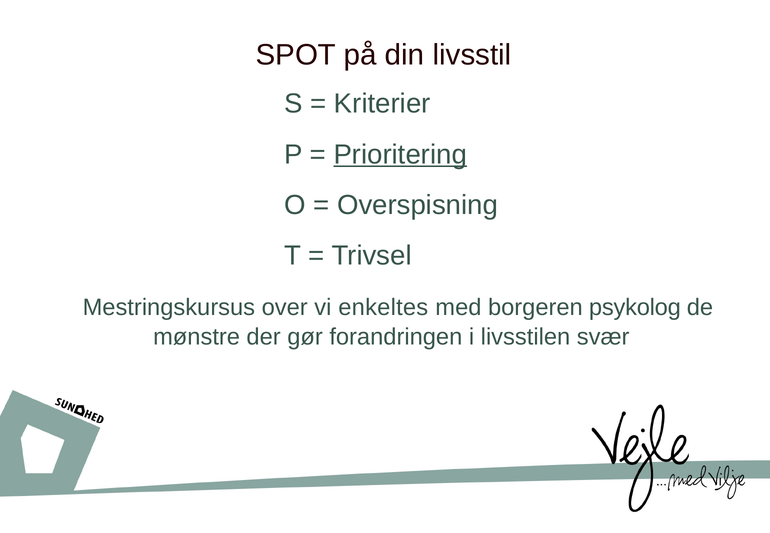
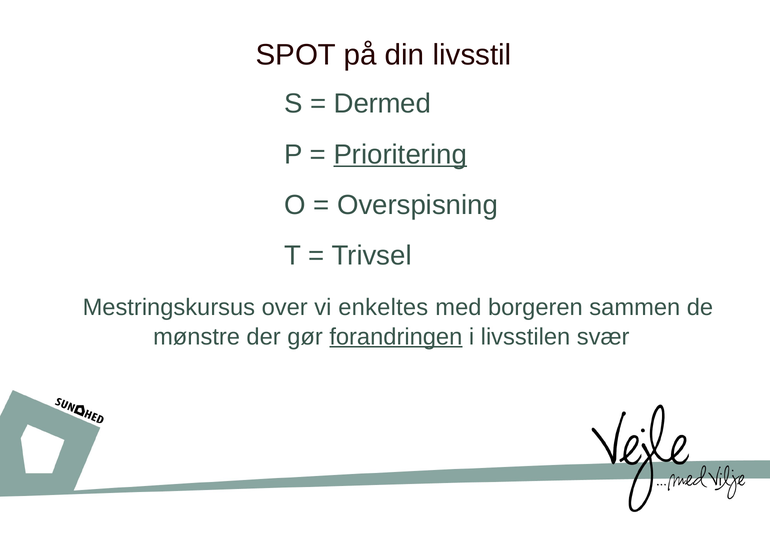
Kriterier: Kriterier -> Dermed (382, 104)
psykolog: psykolog -> sammen (635, 308)
forandringen underline: none -> present (396, 337)
